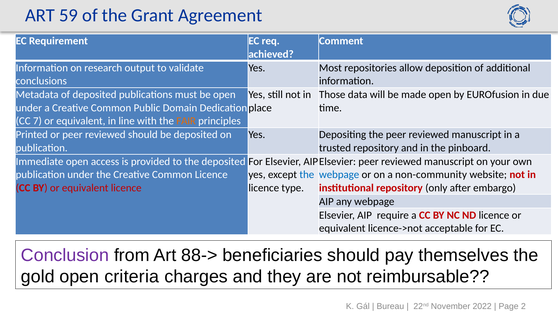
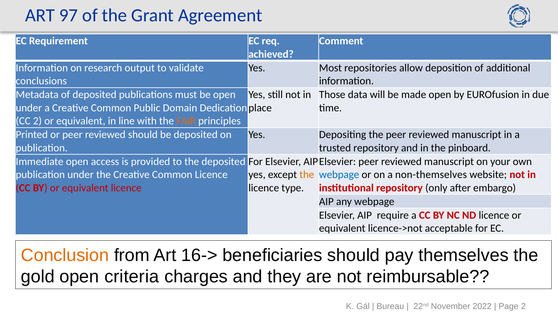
59: 59 -> 97 (69, 15)
CC 7: 7 -> 2 (37, 121)
the colour: blue -> orange (307, 175)
non-community: non-community -> non-themselves (431, 175)
Conclusion colour: purple -> orange (65, 255)
88->: 88-> -> 16-> (199, 255)
